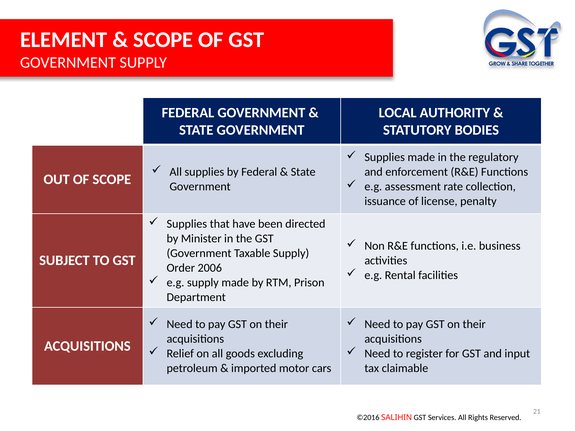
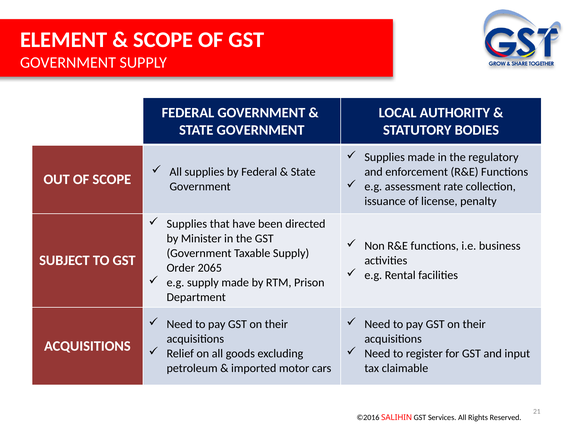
2006: 2006 -> 2065 (210, 268)
